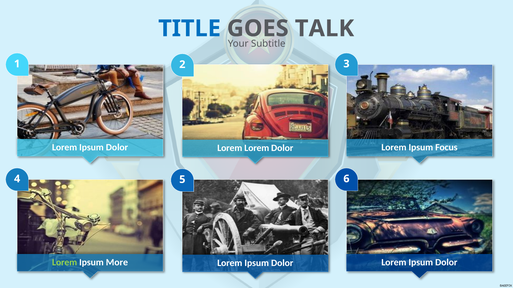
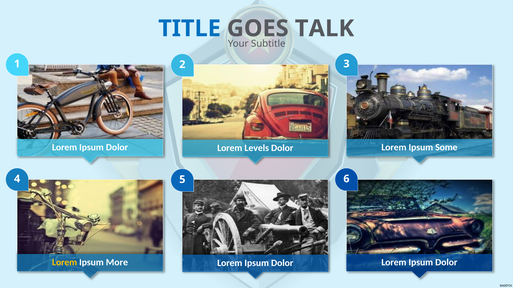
Focus: Focus -> Some (446, 148)
Lorem Lorem: Lorem -> Levels (257, 148)
Lorem colour: light green -> yellow (65, 263)
